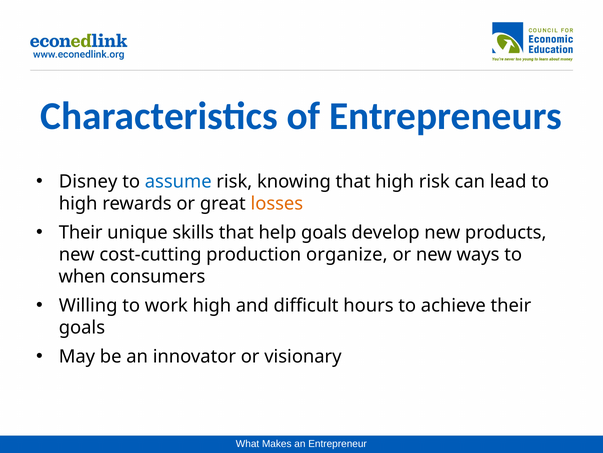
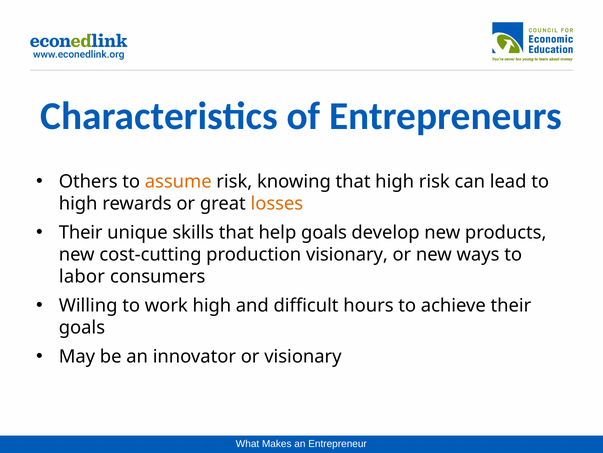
Disney: Disney -> Others (88, 181)
assume colour: blue -> orange (178, 181)
production organize: organize -> visionary (347, 254)
when: when -> labor (82, 276)
